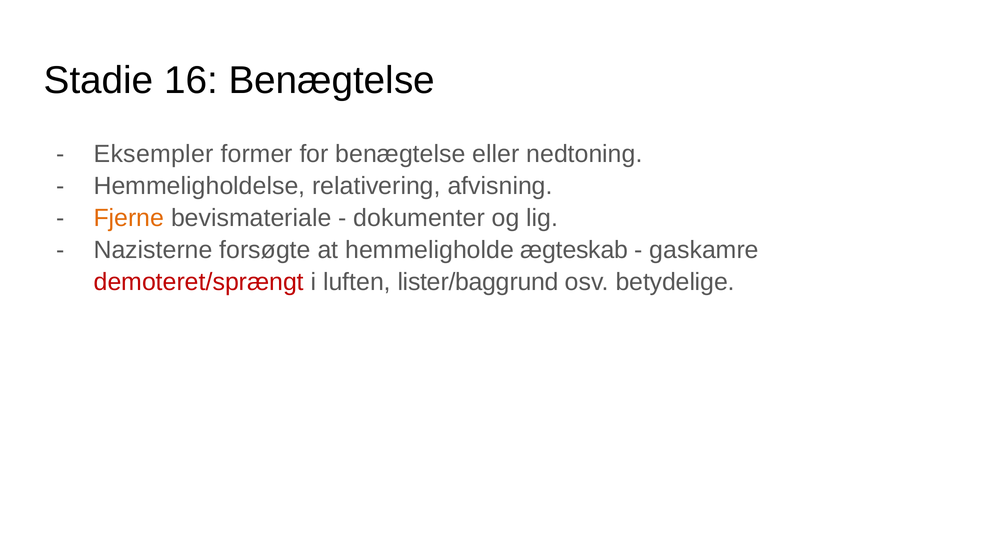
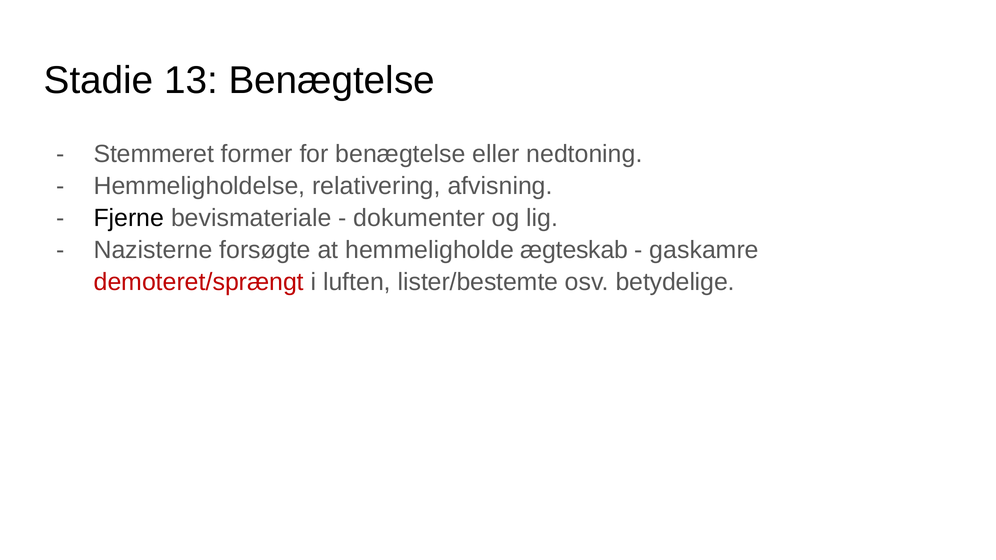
16: 16 -> 13 (191, 81)
Eksempler: Eksempler -> Stemmeret (154, 154)
Fjerne colour: orange -> black (129, 218)
lister/baggrund: lister/baggrund -> lister/bestemte (478, 282)
